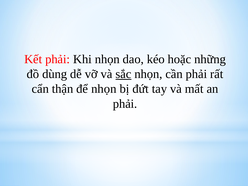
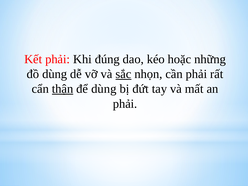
Khi nhọn: nhọn -> đúng (107, 59)
thận underline: none -> present (63, 89)
để nhọn: nhọn -> dùng (104, 89)
